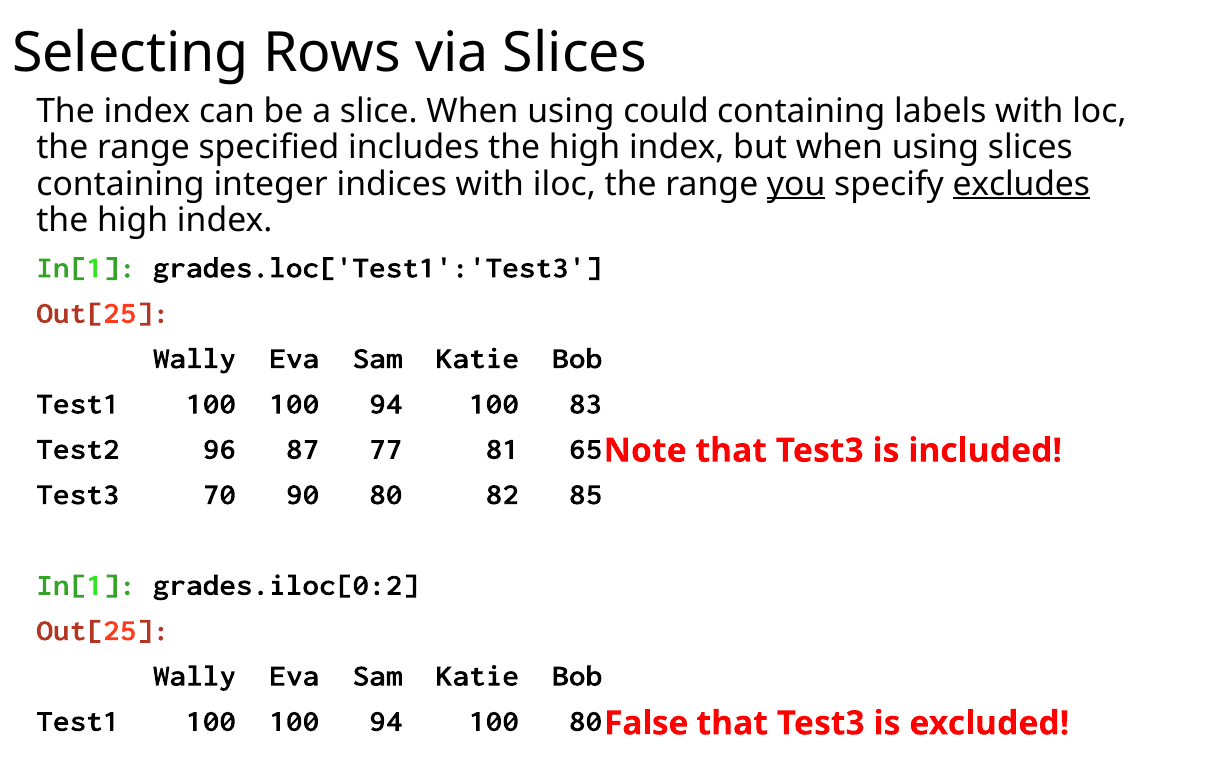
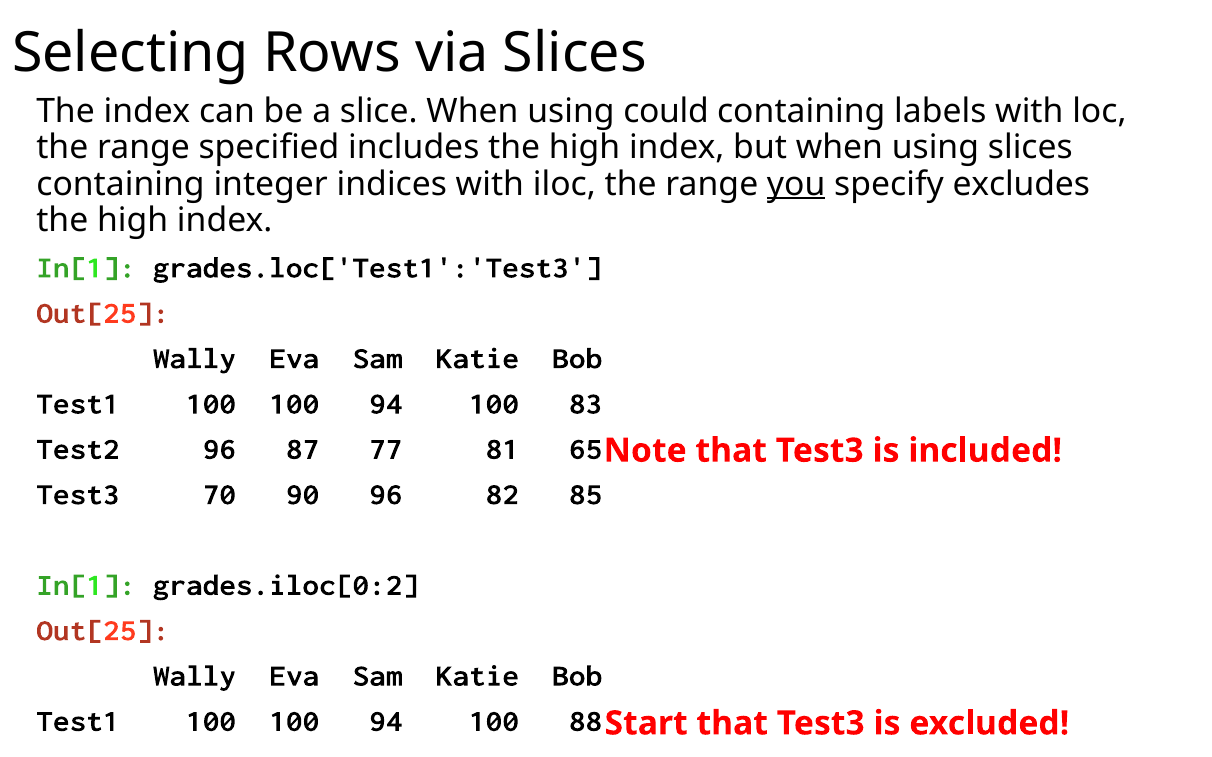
excludes underline: present -> none (1021, 184)
90 80: 80 -> 96 (386, 495)
100 80: 80 -> 88 (586, 721)
False: False -> Start (646, 724)
